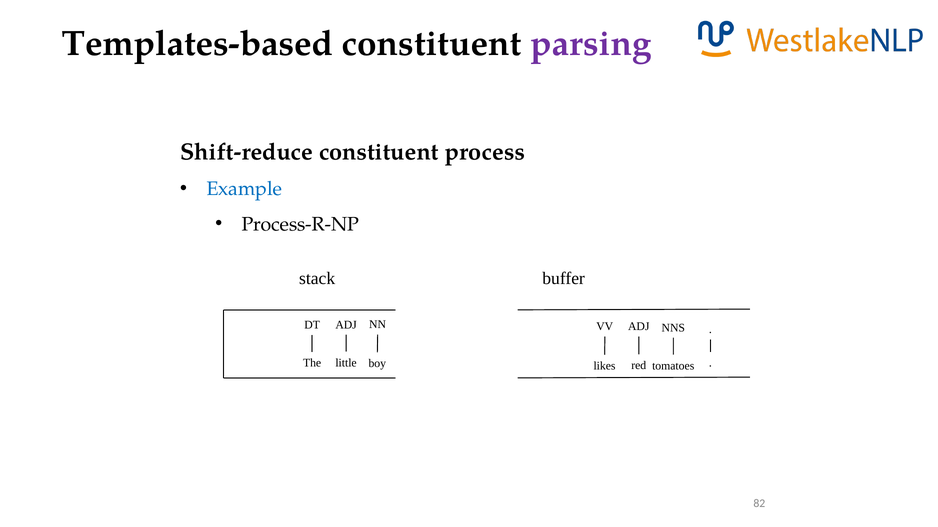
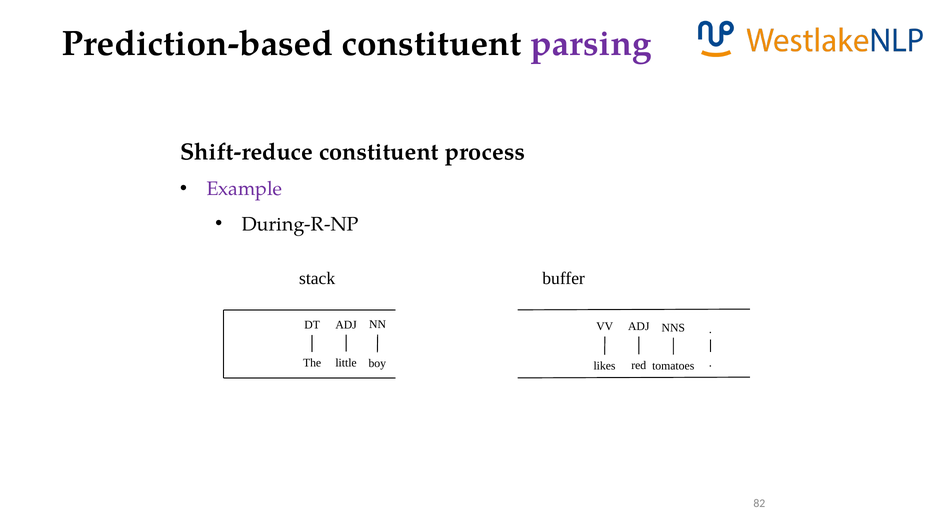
Templates-based: Templates-based -> Prediction-based (197, 44)
Example colour: blue -> purple (244, 189)
Process-R-NP: Process-R-NP -> During-R-NP (300, 224)
